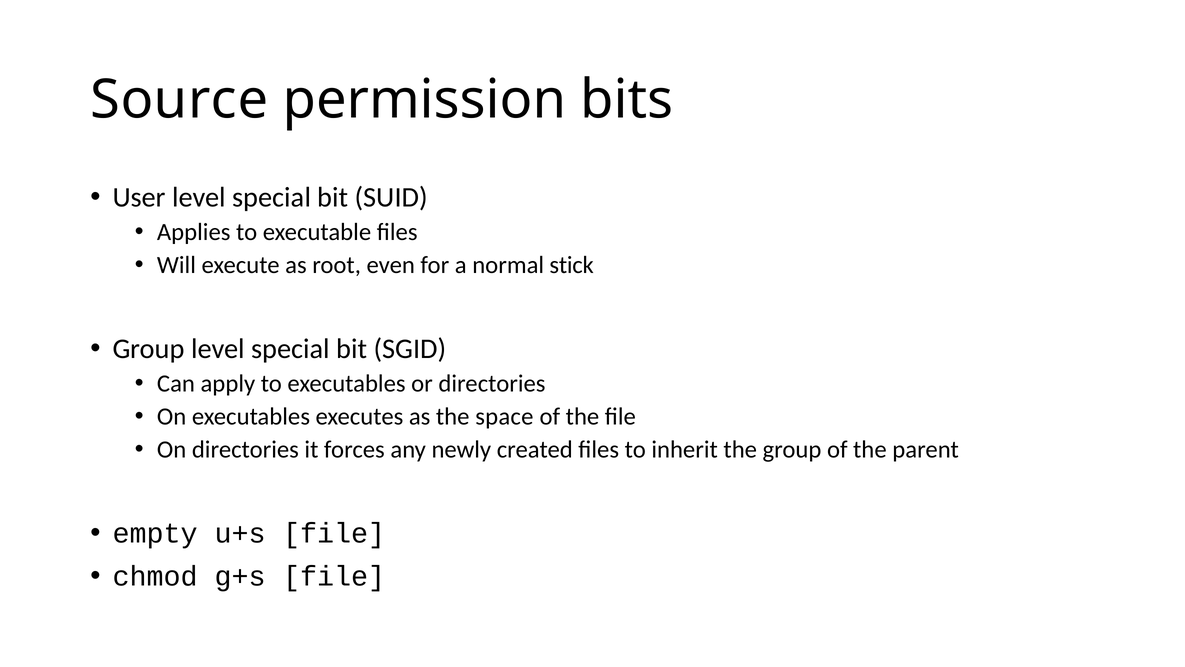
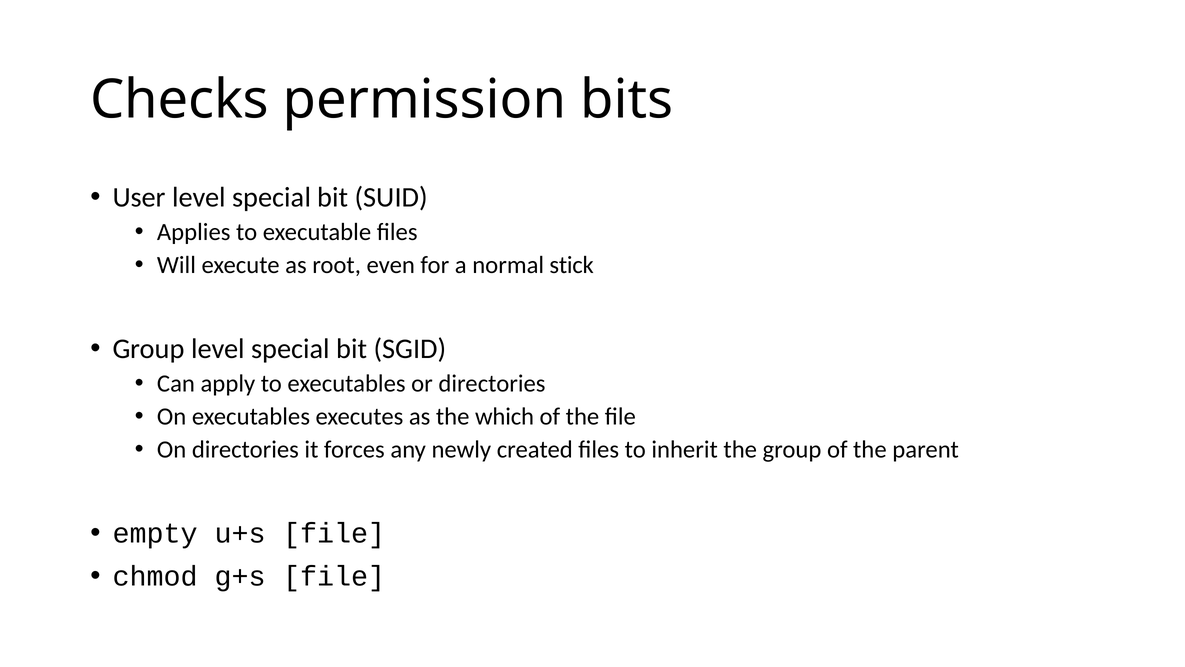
Source: Source -> Checks (180, 100)
space: space -> which (505, 416)
